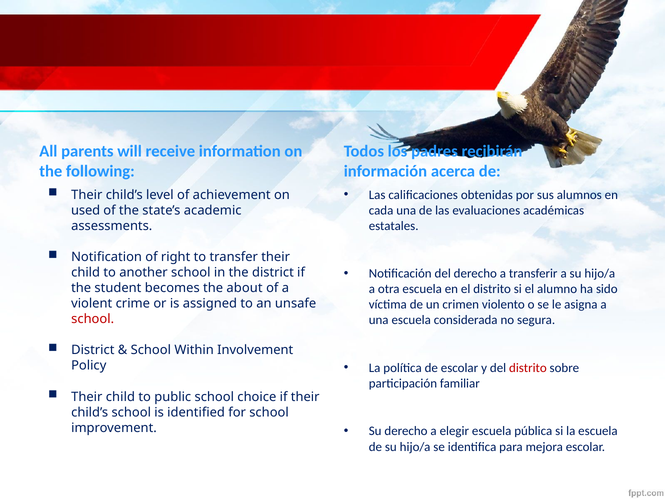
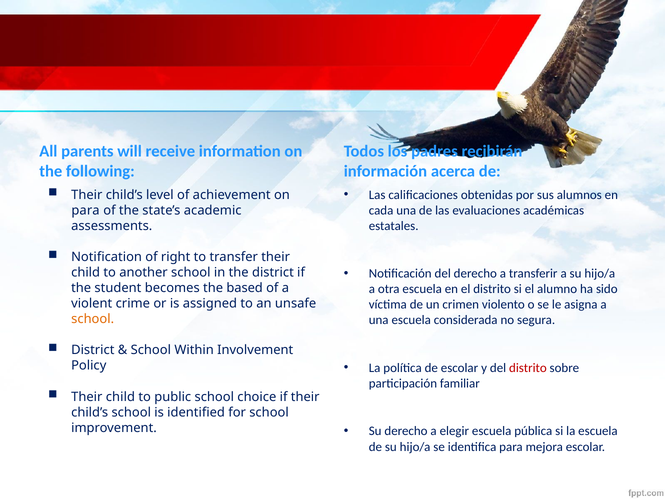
used: used -> para (86, 210)
about: about -> based (245, 288)
school colour: red -> orange (93, 319)
